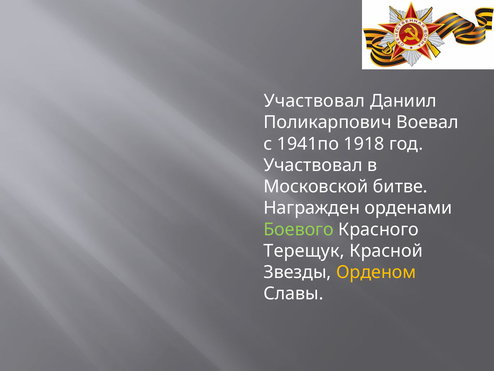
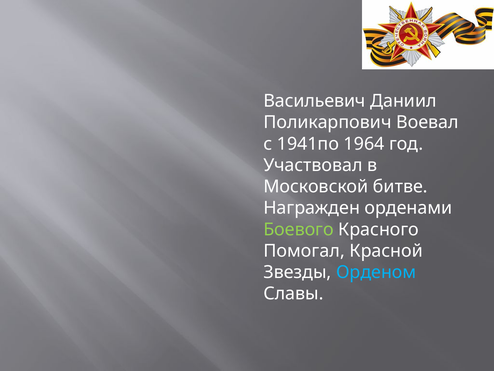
Участвовал: Участвовал -> Васильевич (314, 101)
1918: 1918 -> 1964 (364, 144)
Терещук: Терещук -> Помогал (304, 251)
Орденом colour: yellow -> light blue (376, 272)
